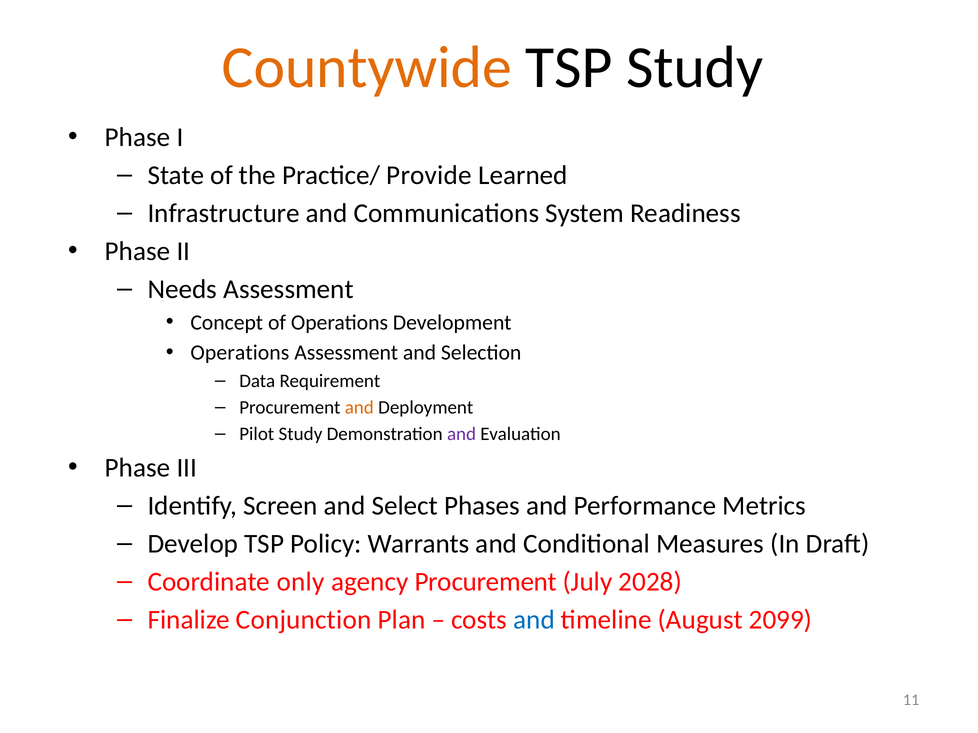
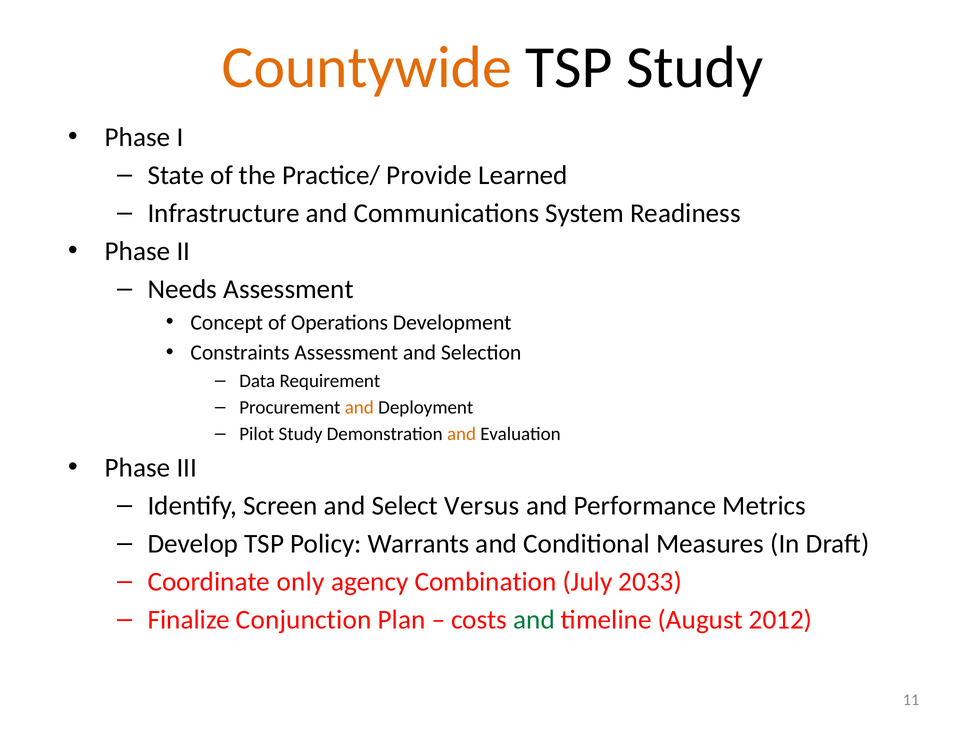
Operations: Operations -> Constraints (240, 353)
and colour: purple -> orange (462, 434)
Phases: Phases -> Versus (482, 506)
agency Procurement: Procurement -> Combination (486, 582)
2028: 2028 -> 2033 (650, 582)
and colour: blue -> green (534, 620)
2099: 2099 -> 2012 (780, 620)
